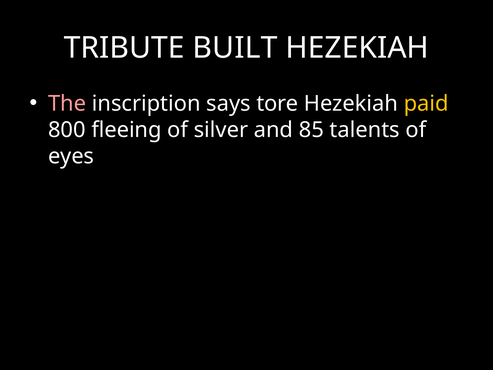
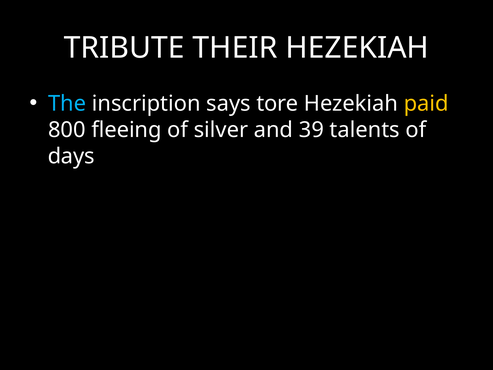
BUILT: BUILT -> THEIR (235, 48)
The colour: pink -> light blue (67, 103)
85: 85 -> 39 (311, 130)
eyes: eyes -> days (71, 156)
